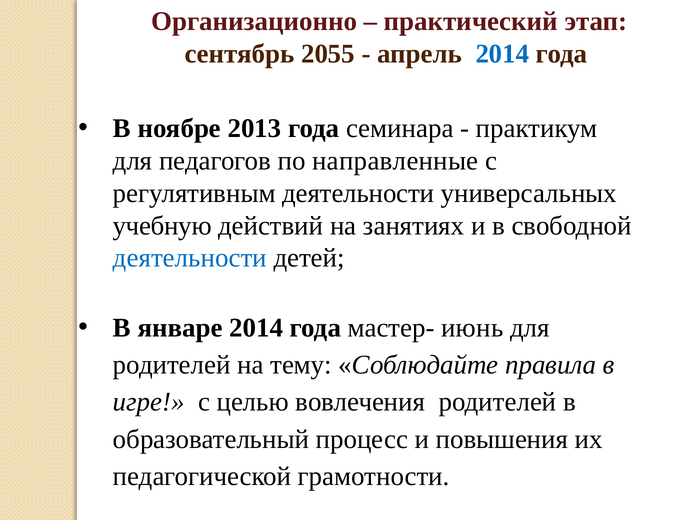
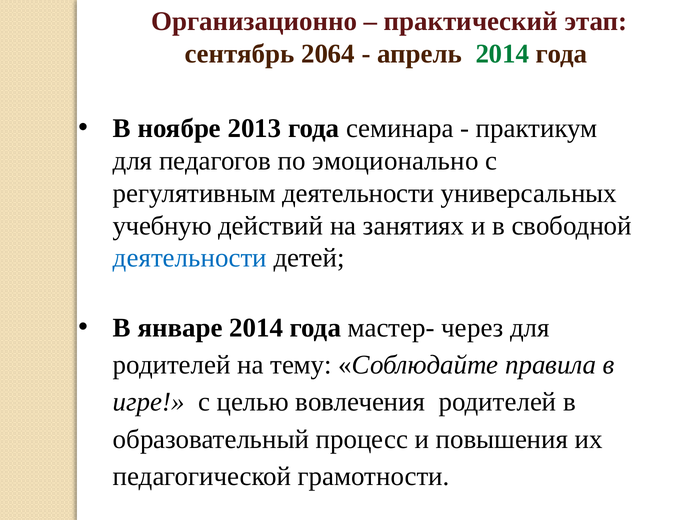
2055: 2055 -> 2064 (328, 54)
2014 colour: blue -> green (502, 54)
направленные: направленные -> эмоционально (395, 161)
июнь: июнь -> через (472, 327)
